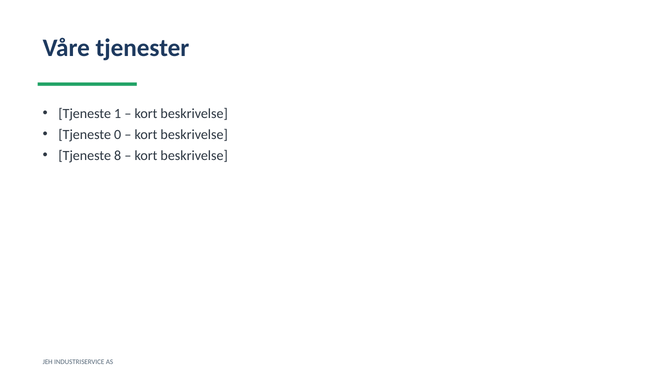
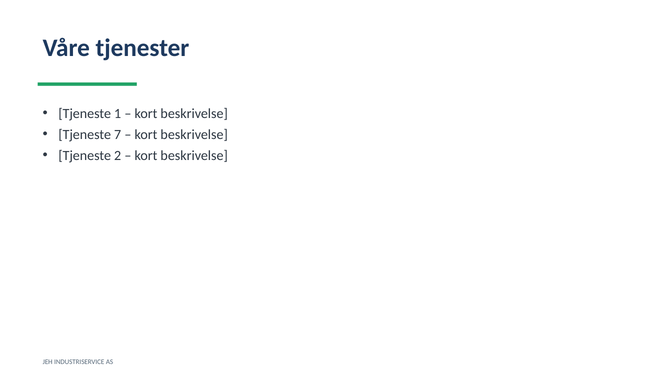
0: 0 -> 7 (118, 135)
8: 8 -> 2 (118, 156)
